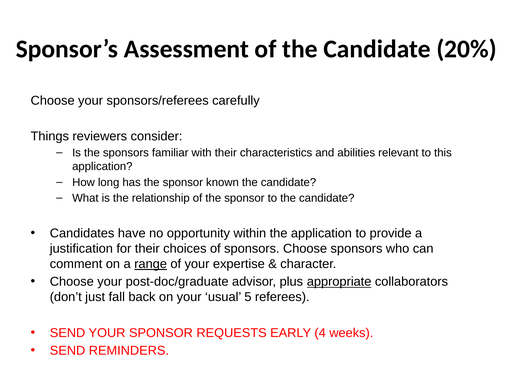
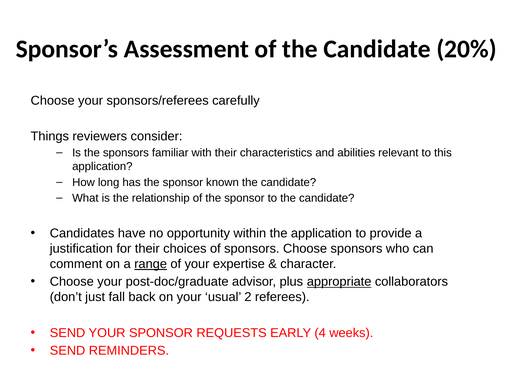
5: 5 -> 2 (248, 297)
